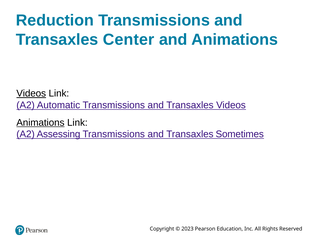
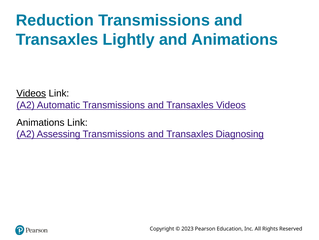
Center: Center -> Lightly (129, 39)
Animations underline: present -> none (40, 122)
Sometimes: Sometimes -> Diagnosing (240, 134)
